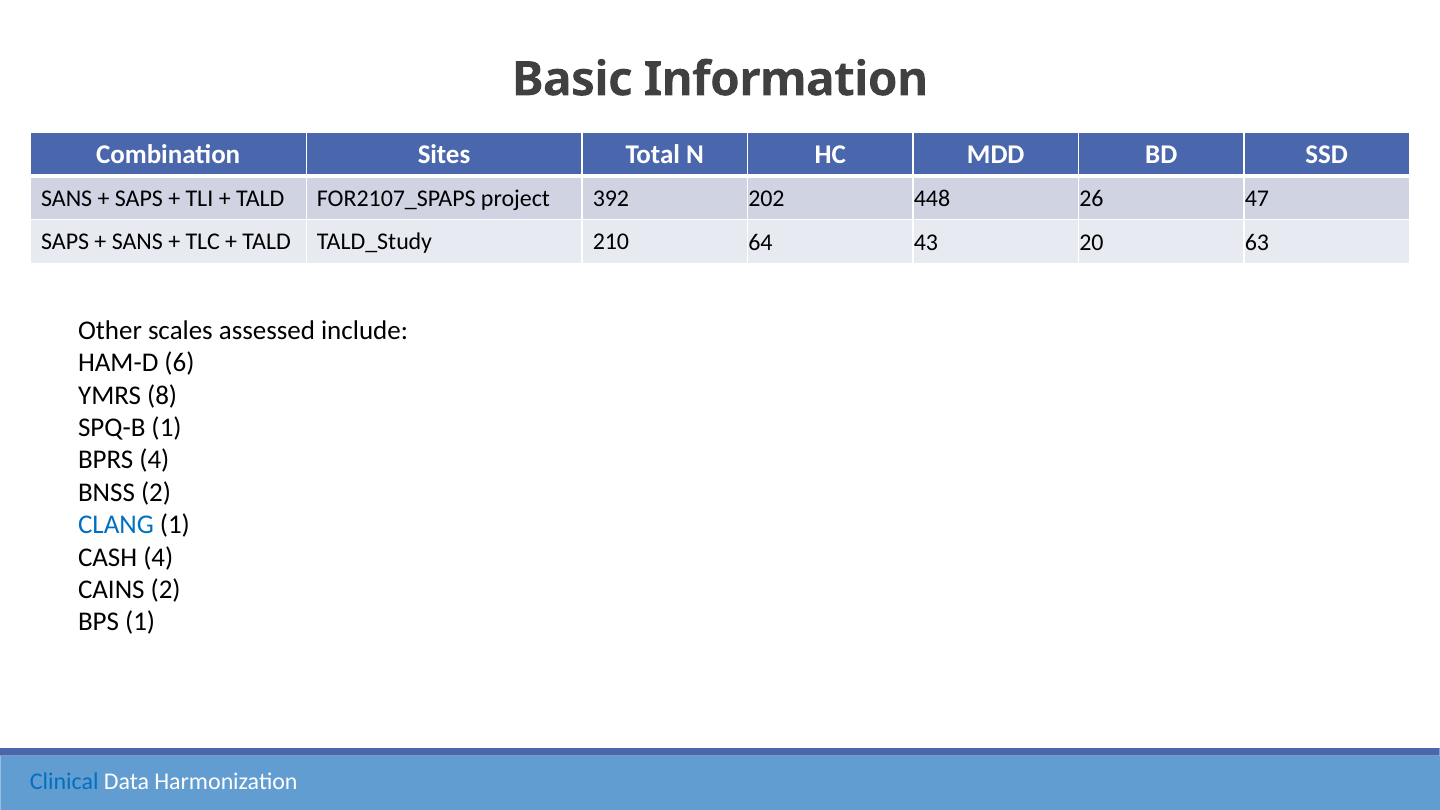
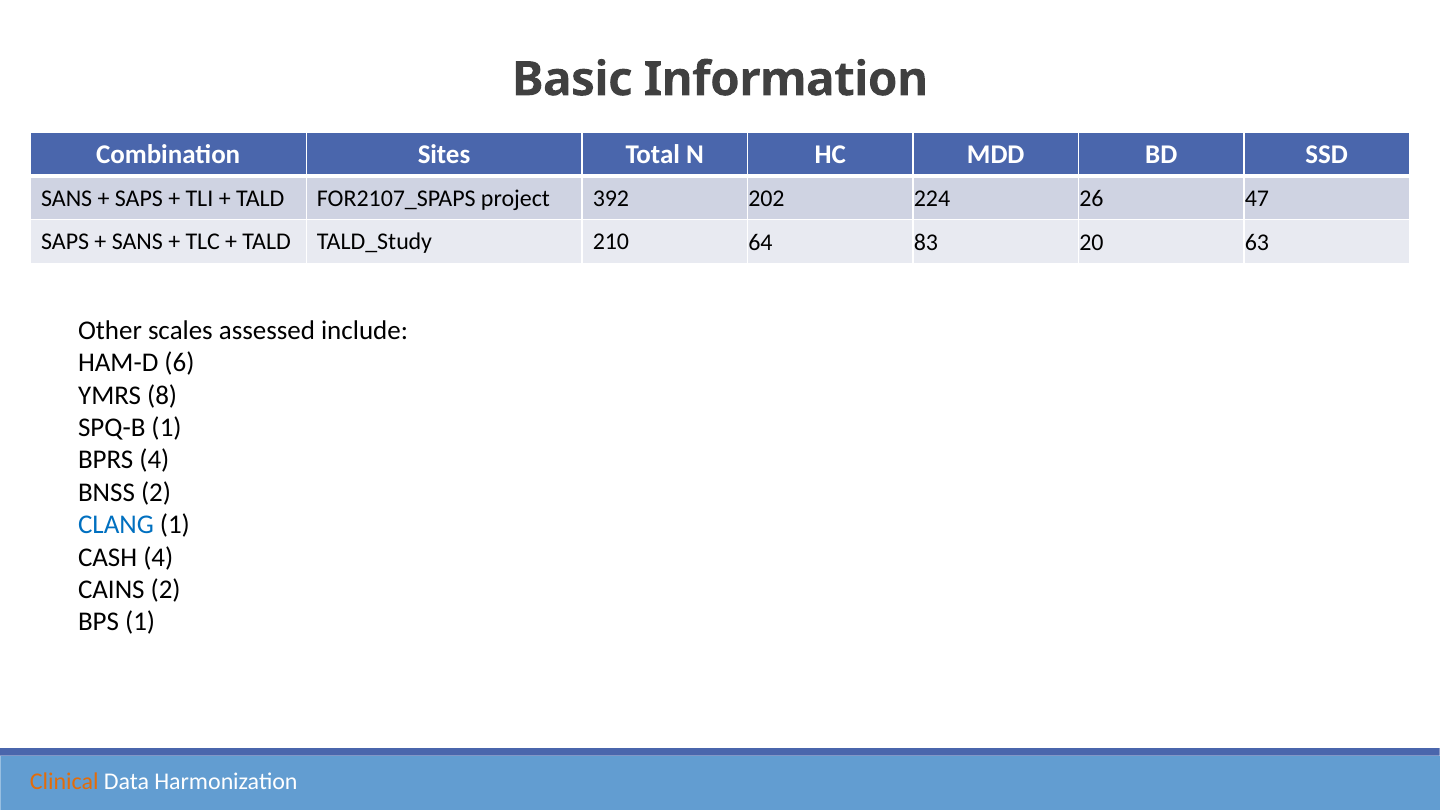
448: 448 -> 224 (932, 199)
43: 43 -> 83 (926, 242)
Clinical colour: blue -> orange (64, 782)
